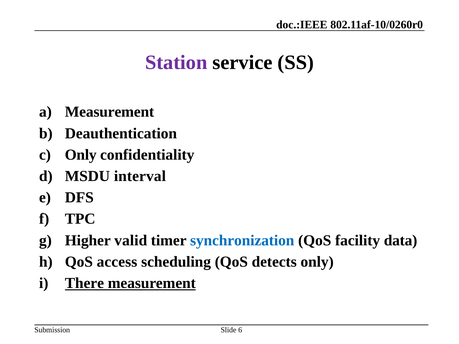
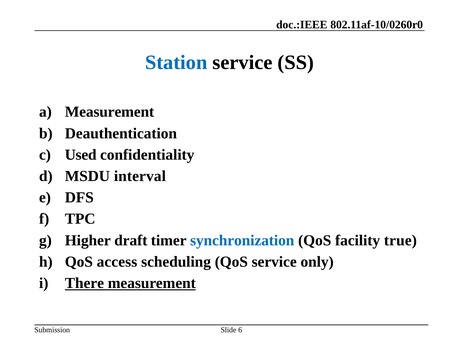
Station colour: purple -> blue (176, 63)
Only: Only -> Used (81, 155)
valid: valid -> draft (131, 240)
data: data -> true (400, 240)
QoS detects: detects -> service (274, 262)
